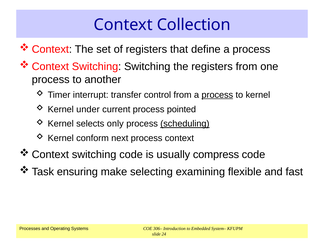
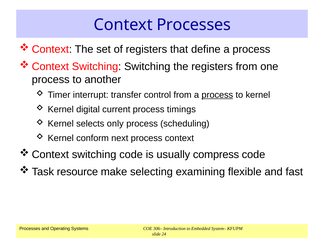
Context Collection: Collection -> Processes (194, 25)
under: under -> digital (88, 109)
pointed: pointed -> timings (181, 109)
scheduling underline: present -> none (185, 124)
ensuring: ensuring -> resource (77, 172)
